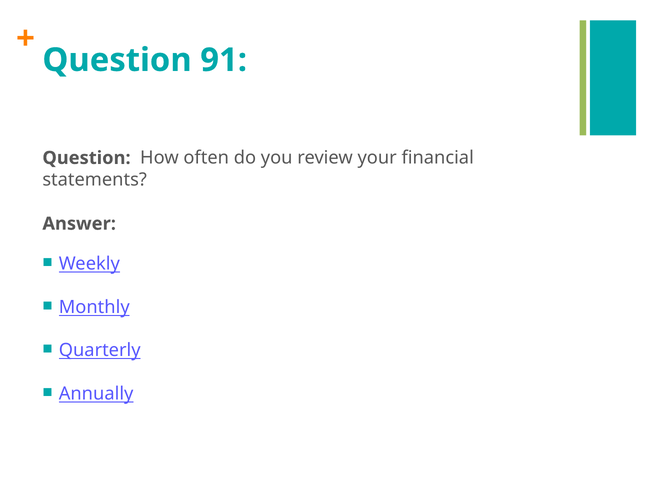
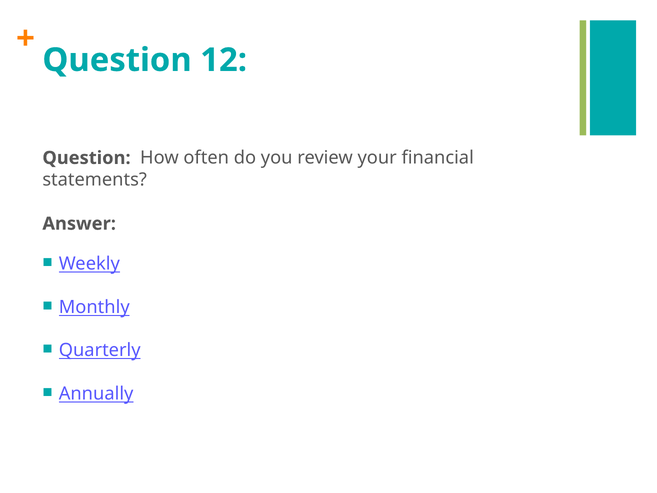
91: 91 -> 12 (224, 60)
